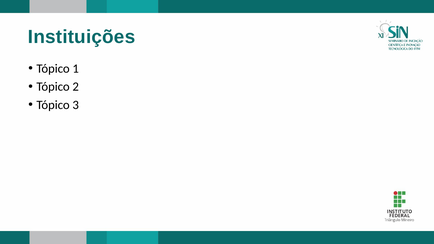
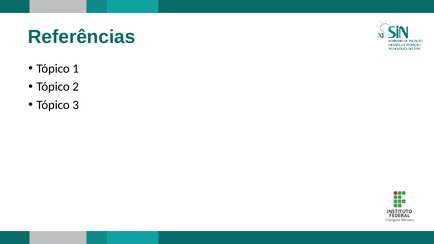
Instituições: Instituições -> Referências (82, 37)
